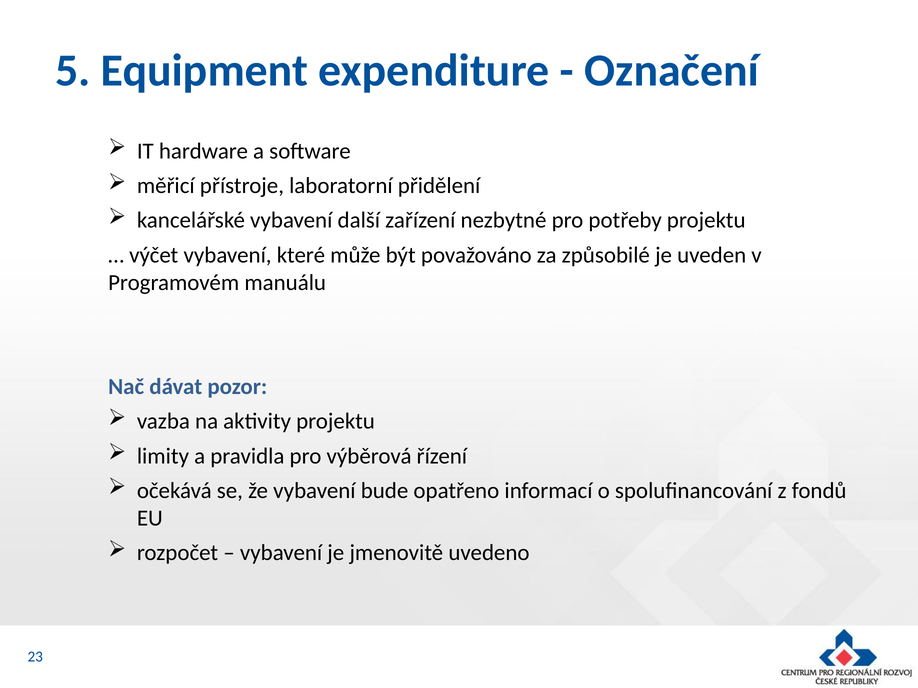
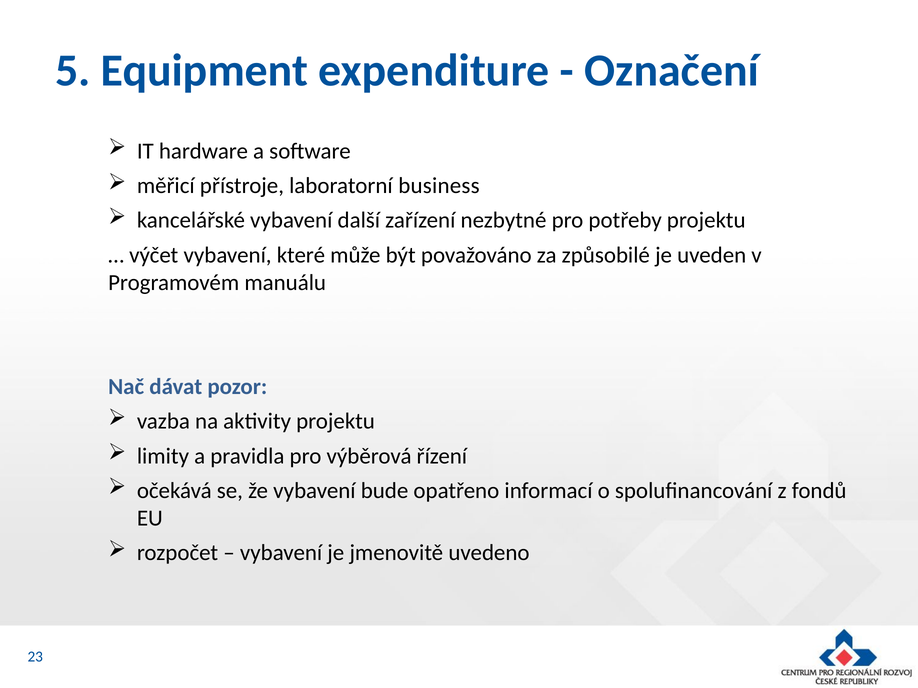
přidělení: přidělení -> business (439, 186)
